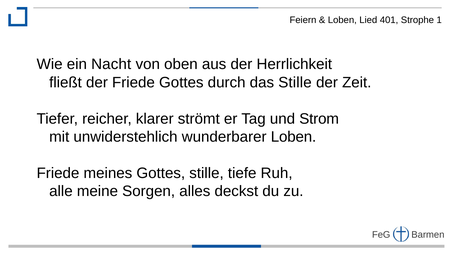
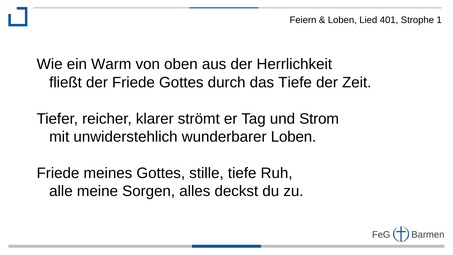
Nacht: Nacht -> Warm (111, 64)
das Stille: Stille -> Tiefe (295, 82)
